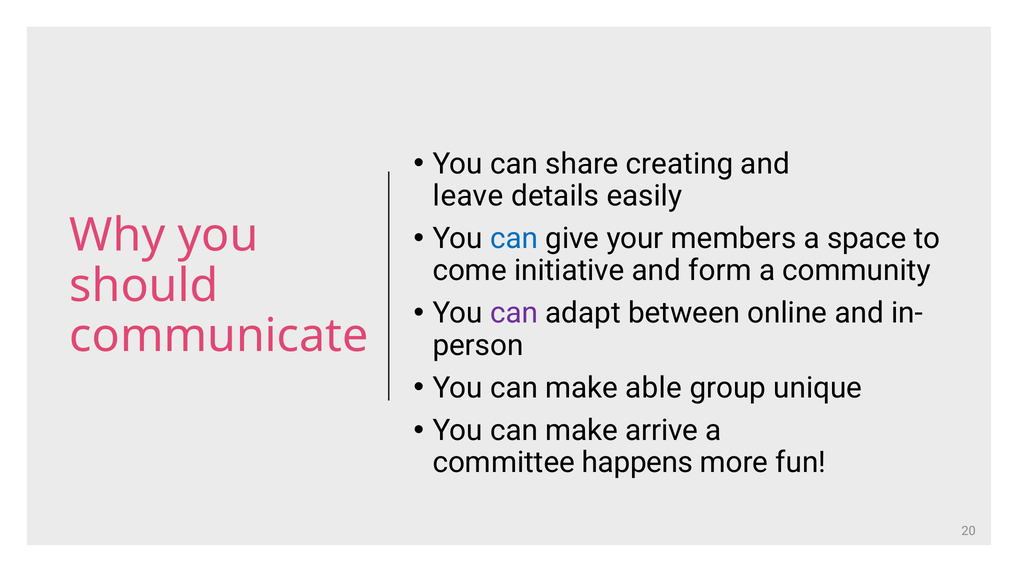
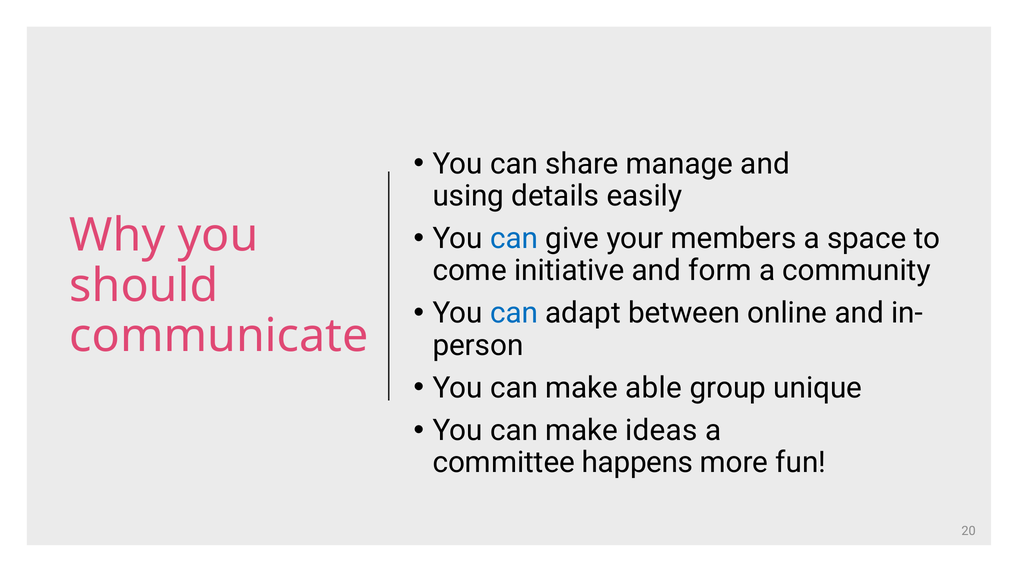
creating: creating -> manage (680, 164)
leave: leave -> using (468, 196)
can colour: purple -> blue (514, 314)
arrive: arrive -> ideas (661, 431)
